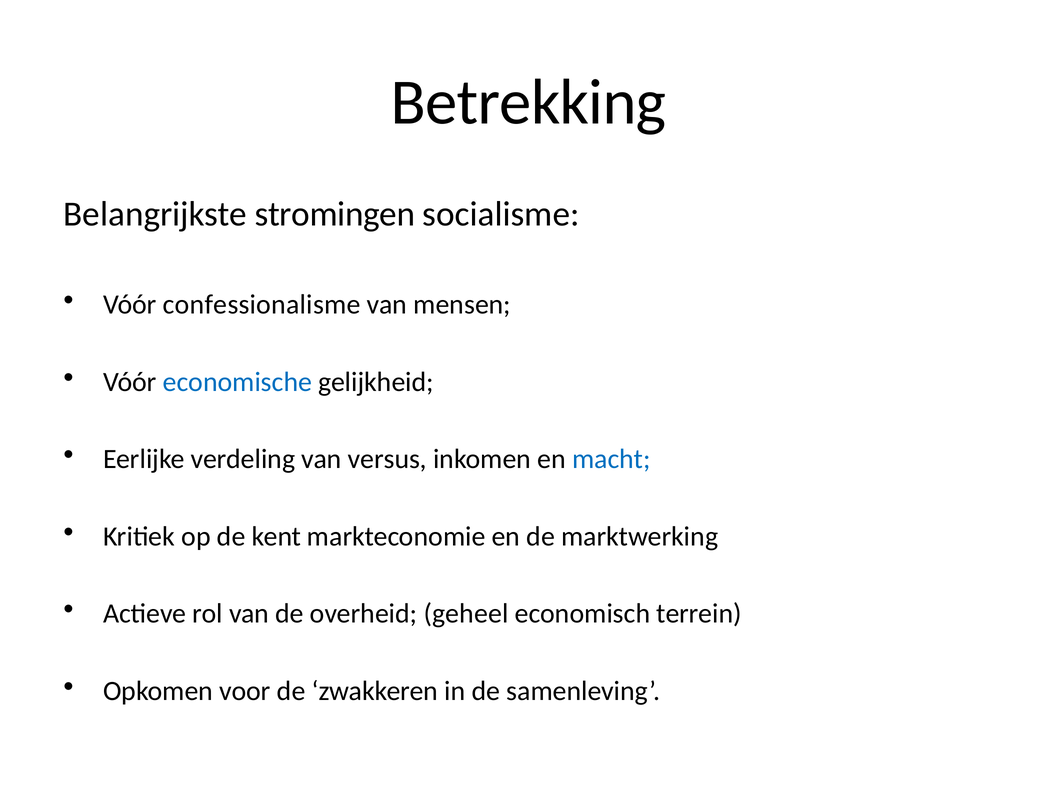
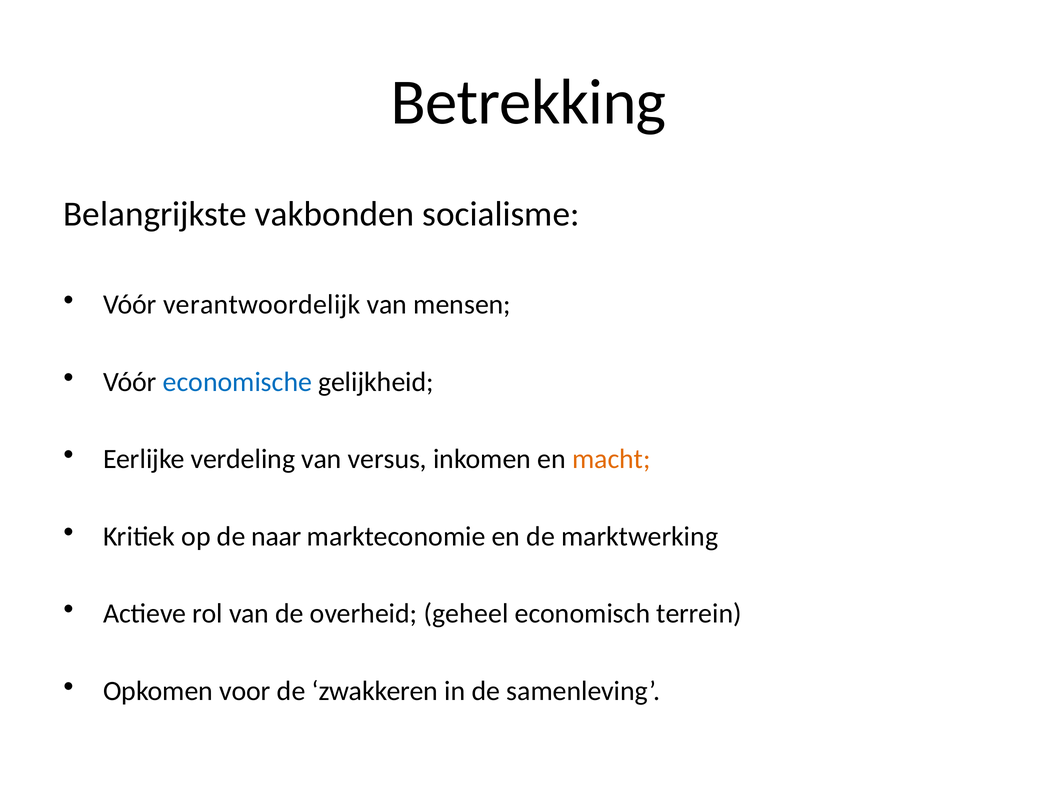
stromingen: stromingen -> vakbonden (335, 214)
confessionalisme: confessionalisme -> verantwoordelijk (262, 305)
macht colour: blue -> orange (611, 459)
kent: kent -> naar (276, 536)
